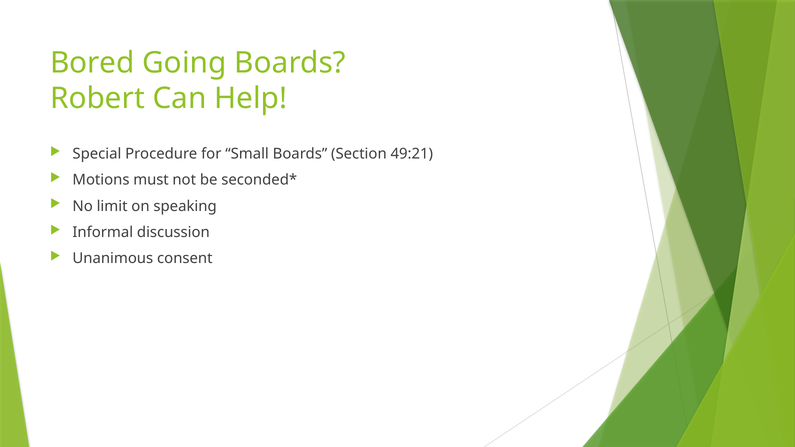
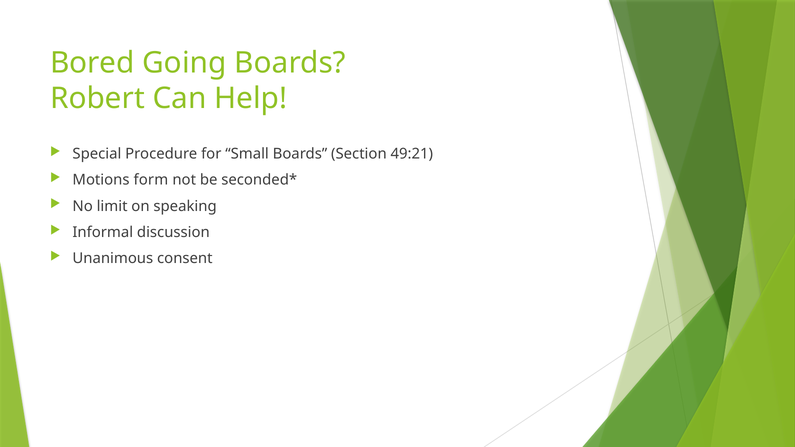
must: must -> form (151, 180)
